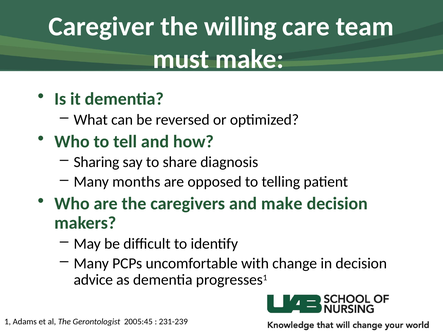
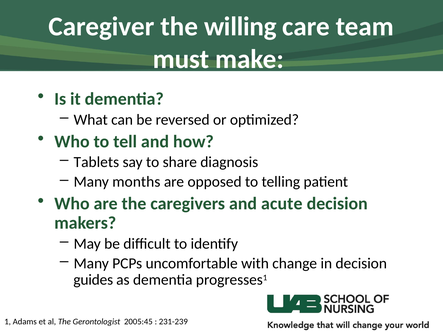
Sharing: Sharing -> Tablets (96, 162)
and make: make -> acute (282, 204)
advice: advice -> guides (93, 280)
